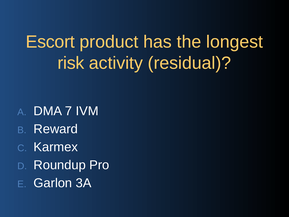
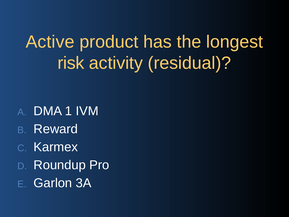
Escort: Escort -> Active (50, 42)
7: 7 -> 1 (69, 111)
